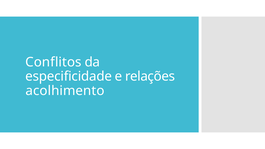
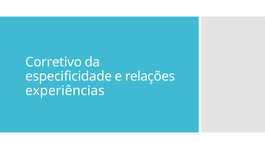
Conflitos: Conflitos -> Corretivo (54, 62)
acolhimento: acolhimento -> experiências (65, 91)
